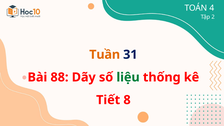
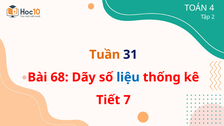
88: 88 -> 68 (59, 77)
liệu colour: green -> blue (128, 77)
8: 8 -> 7 (127, 100)
